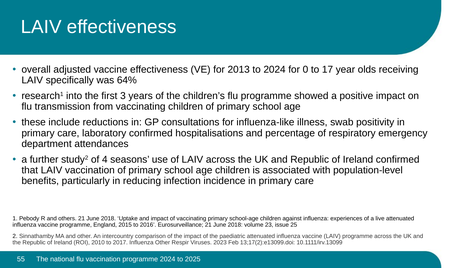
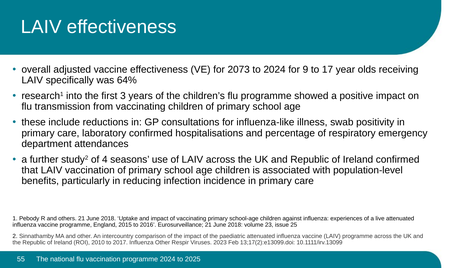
2013: 2013 -> 2073 (239, 70)
0: 0 -> 9 (305, 70)
